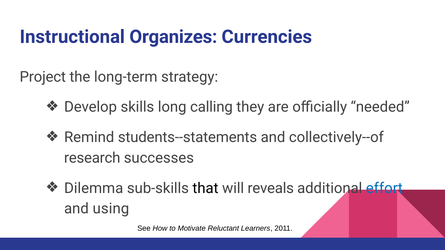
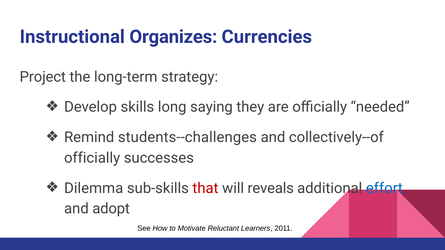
calling: calling -> saying (211, 107)
students--statements: students--statements -> students--challenges (187, 138)
research: research -> officially (92, 158)
that colour: black -> red (205, 188)
using: using -> adopt (111, 209)
